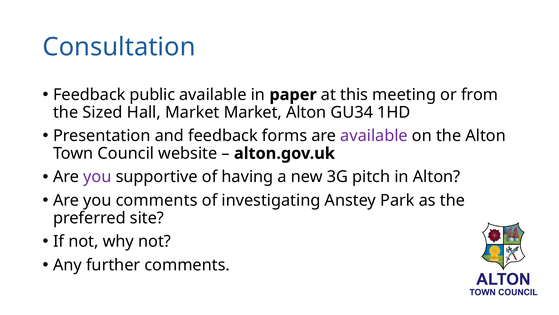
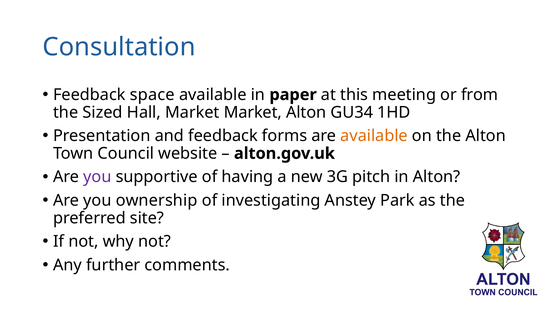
public: public -> space (152, 95)
available colour: purple -> orange (374, 136)
you comments: comments -> ownership (157, 200)
